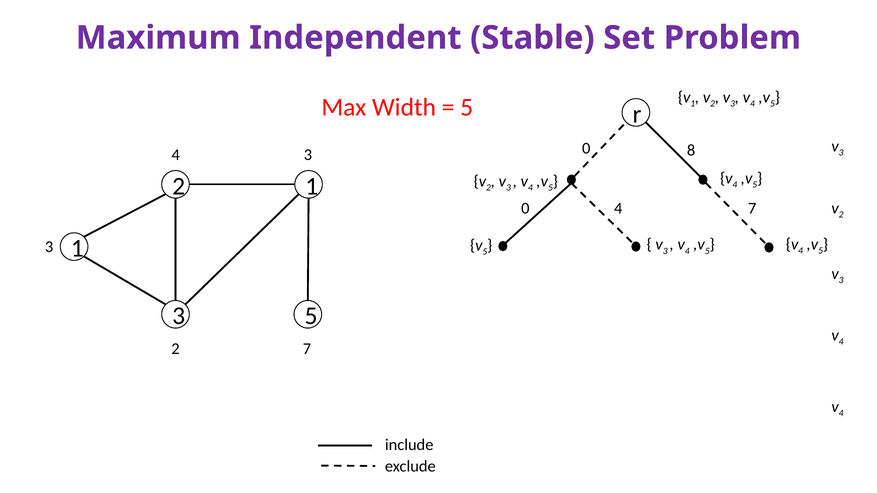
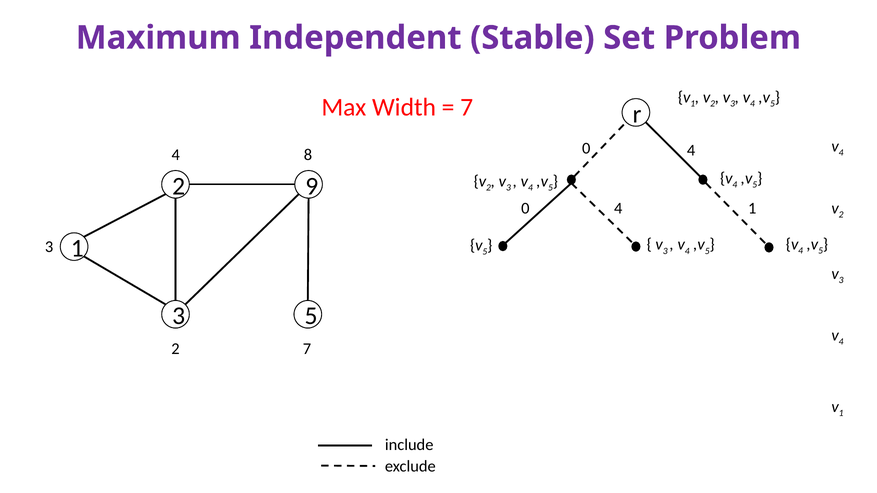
5: 5 -> 7 (467, 108)
8: 8 -> 4 (691, 150)
3: 3 -> 4 (841, 153)
4 3: 3 -> 8 (308, 155)
2 1: 1 -> 9 (312, 186)
4 7: 7 -> 1 (752, 208)
4: 4 -> 1 (841, 413)
